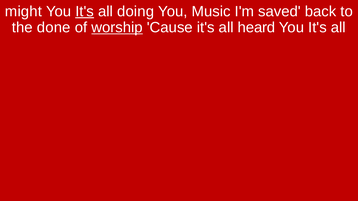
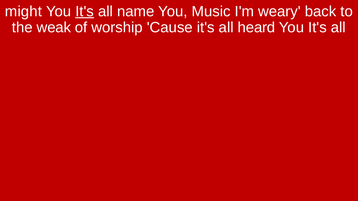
doing: doing -> name (136, 11)
saved: saved -> weary (279, 11)
done: done -> weak (54, 27)
worship underline: present -> none (117, 27)
